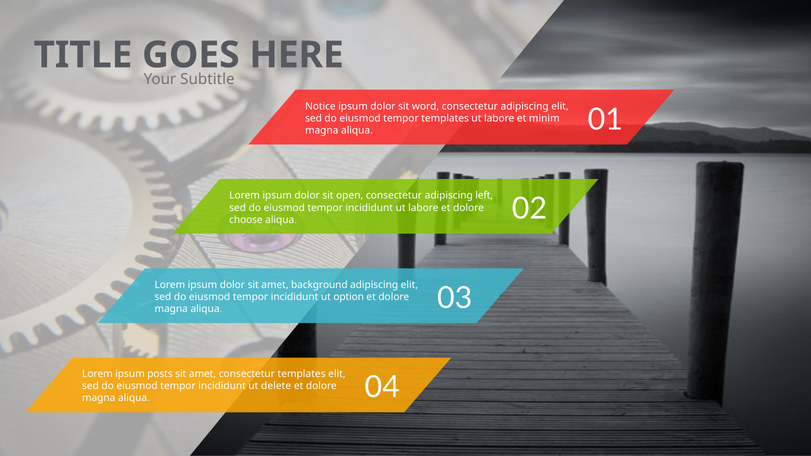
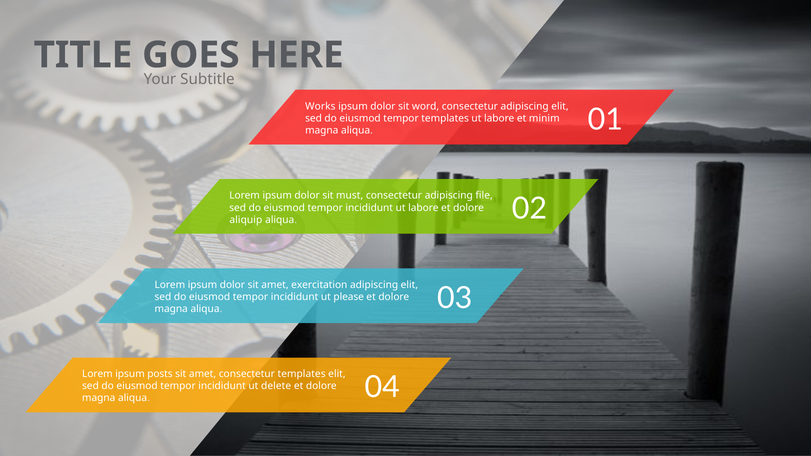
Notice: Notice -> Works (320, 106)
open: open -> must (350, 196)
left: left -> file (484, 196)
choose: choose -> aliquip (246, 220)
background: background -> exercitation (319, 285)
option: option -> please (349, 297)
